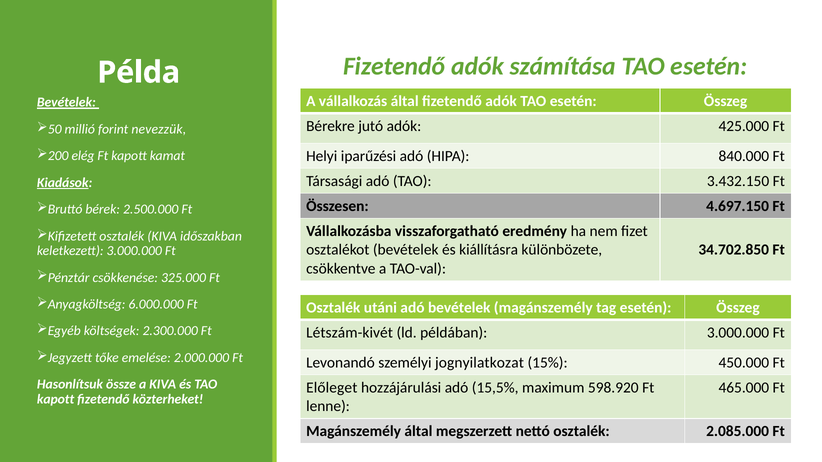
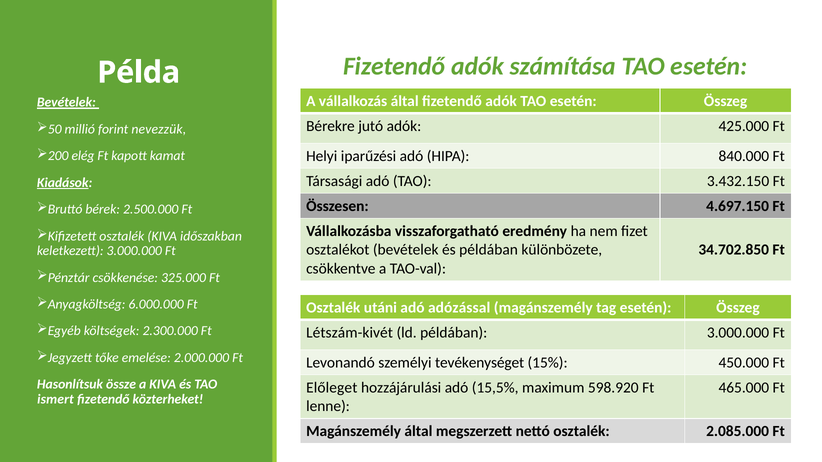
és kiállításra: kiállításra -> példában (489, 250)
adó bevételek: bevételek -> adózással (459, 308)
jognyilatkozat: jognyilatkozat -> tevékenységet (480, 363)
kapott: kapott -> ismert (56, 399)
